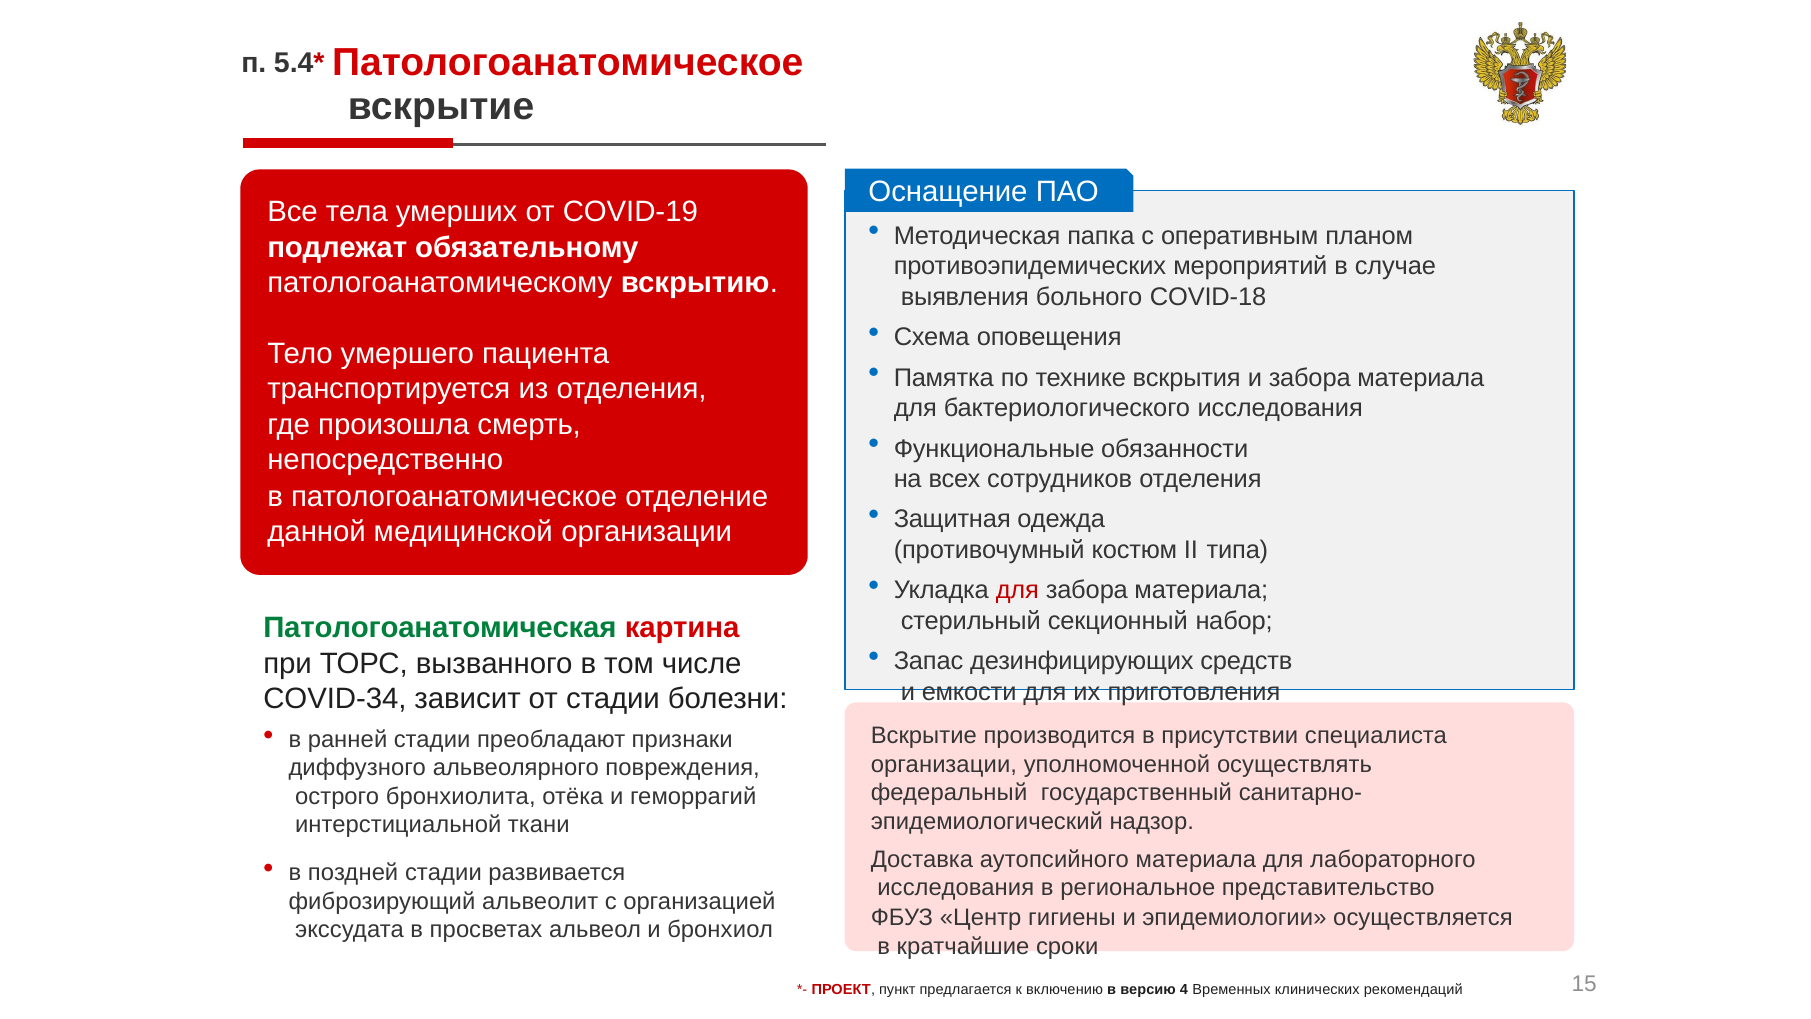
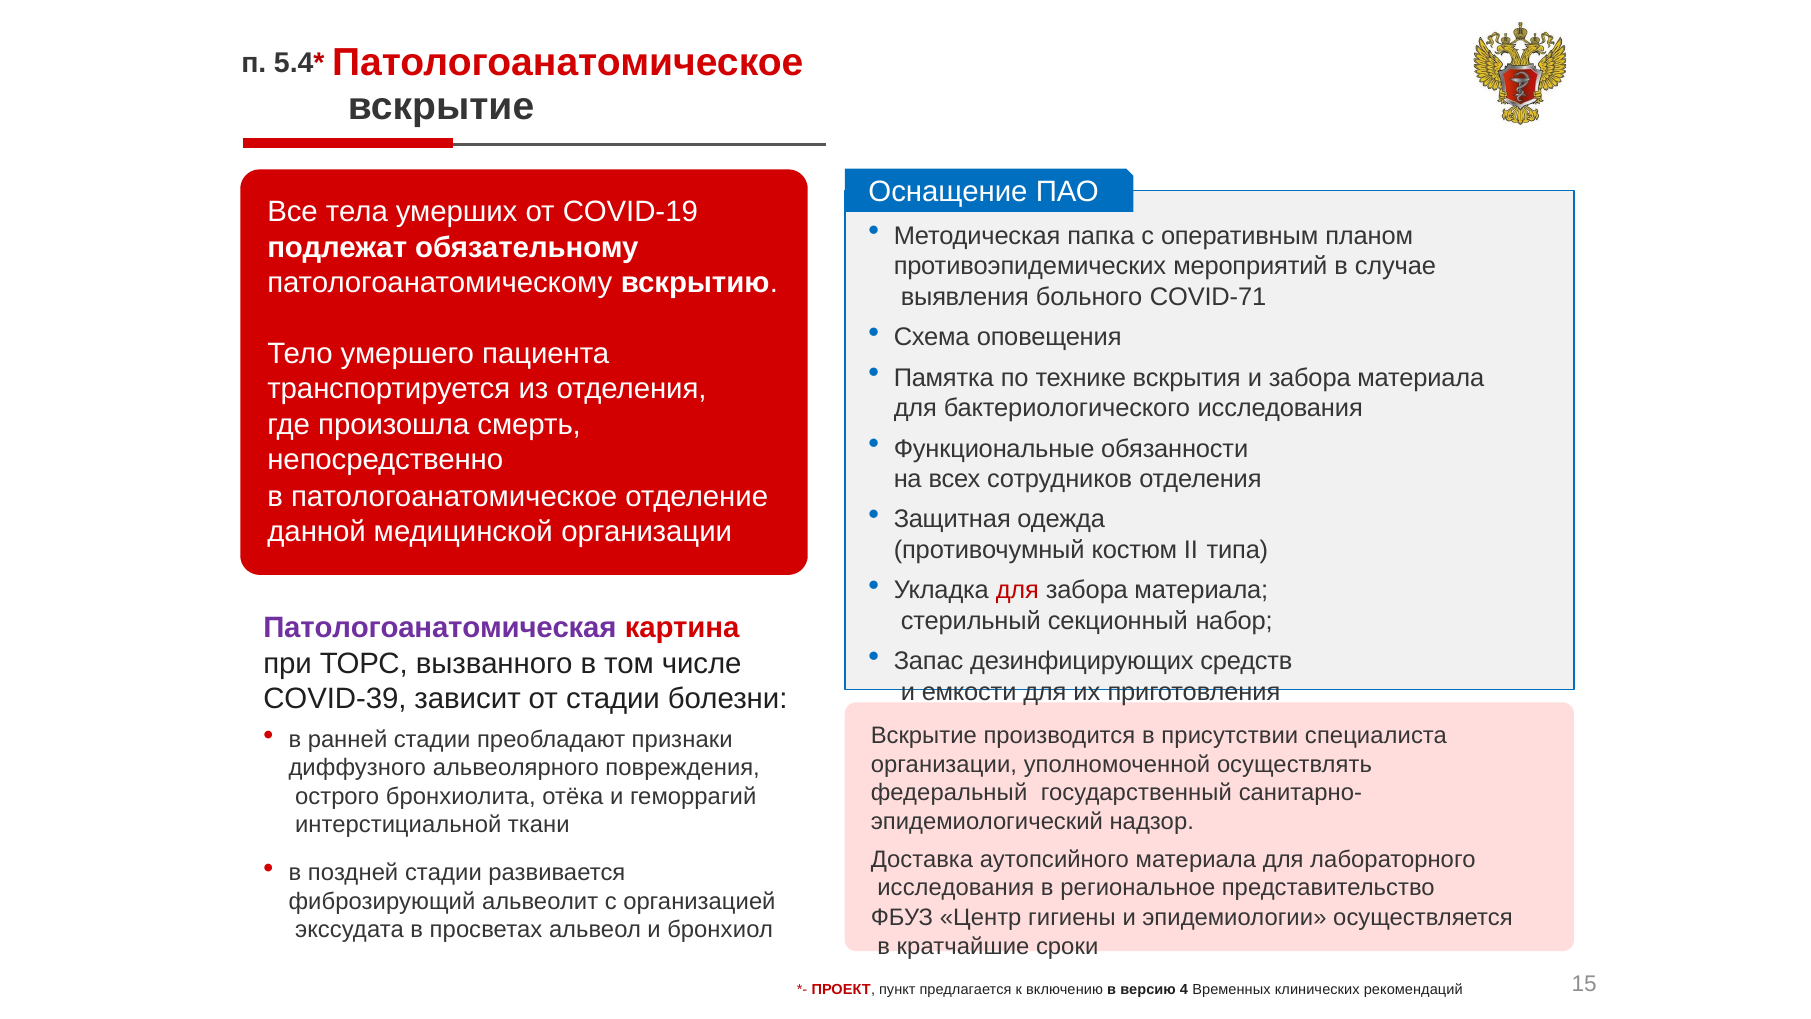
COVID-18: COVID-18 -> COVID-71 (1208, 297)
Патологоанатомическая colour: green -> purple (440, 628)
COVID-34: COVID-34 -> COVID-39 (335, 699)
